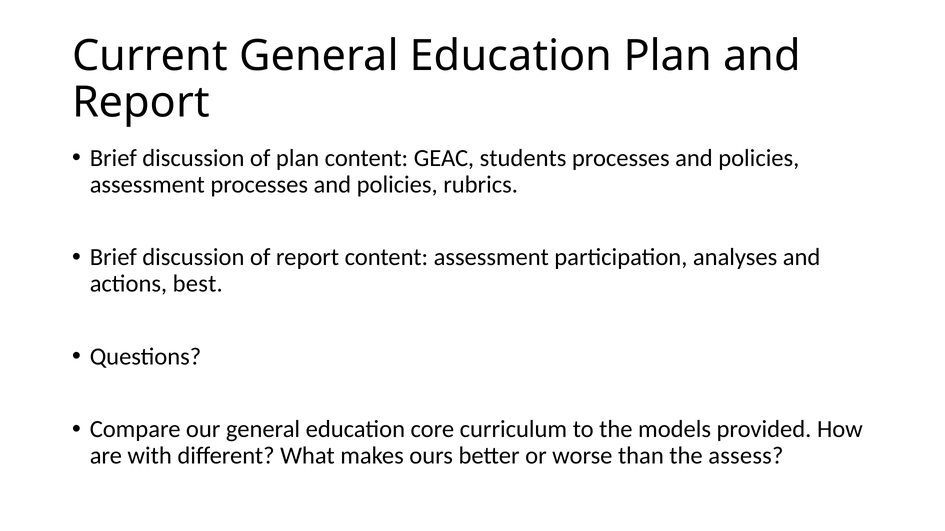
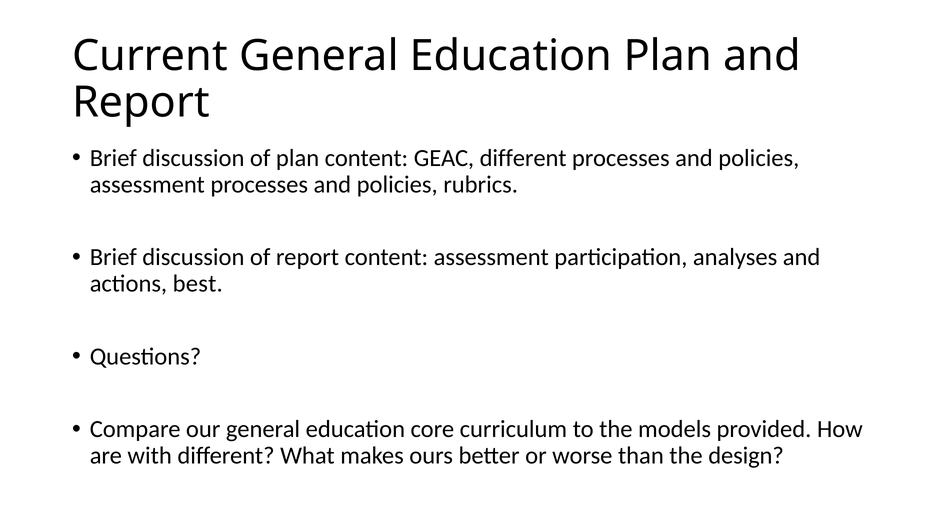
GEAC students: students -> different (523, 158)
assess: assess -> design (746, 456)
